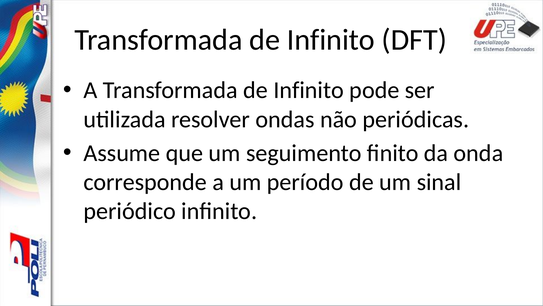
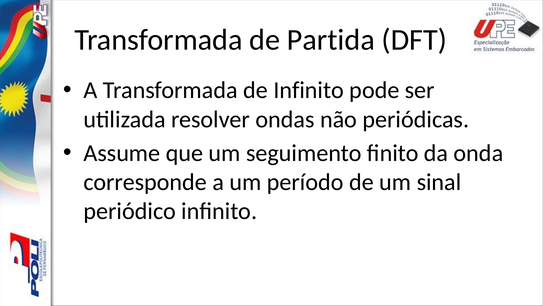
Infinito: Infinito -> Partida (331, 40)
